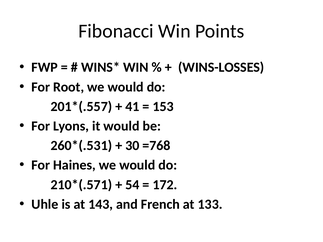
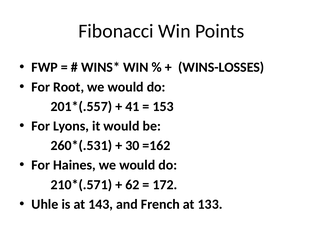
=768: =768 -> =162 (157, 146)
54: 54 -> 62 (132, 185)
